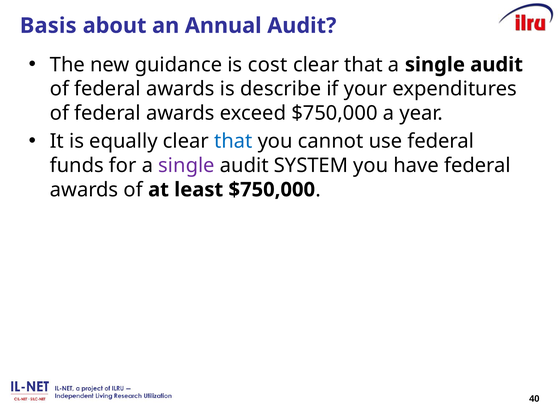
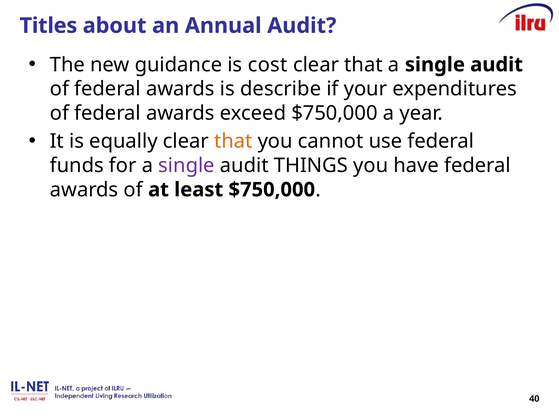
Basis: Basis -> Titles (48, 26)
that colour: blue -> orange (233, 141)
SYSTEM: SYSTEM -> THINGS (311, 166)
